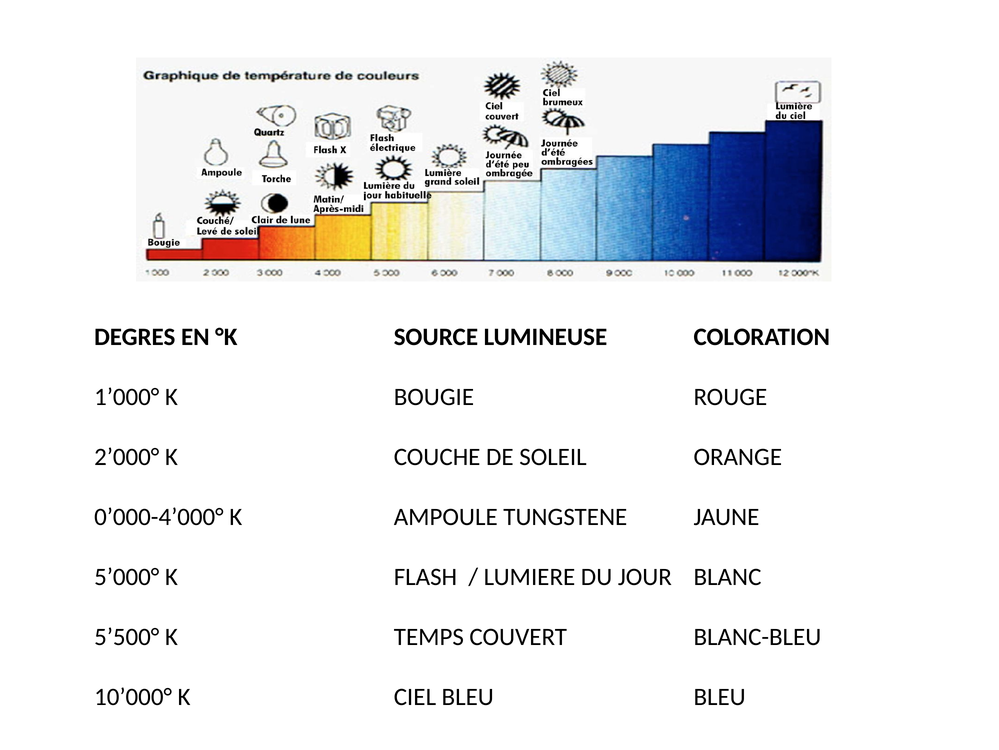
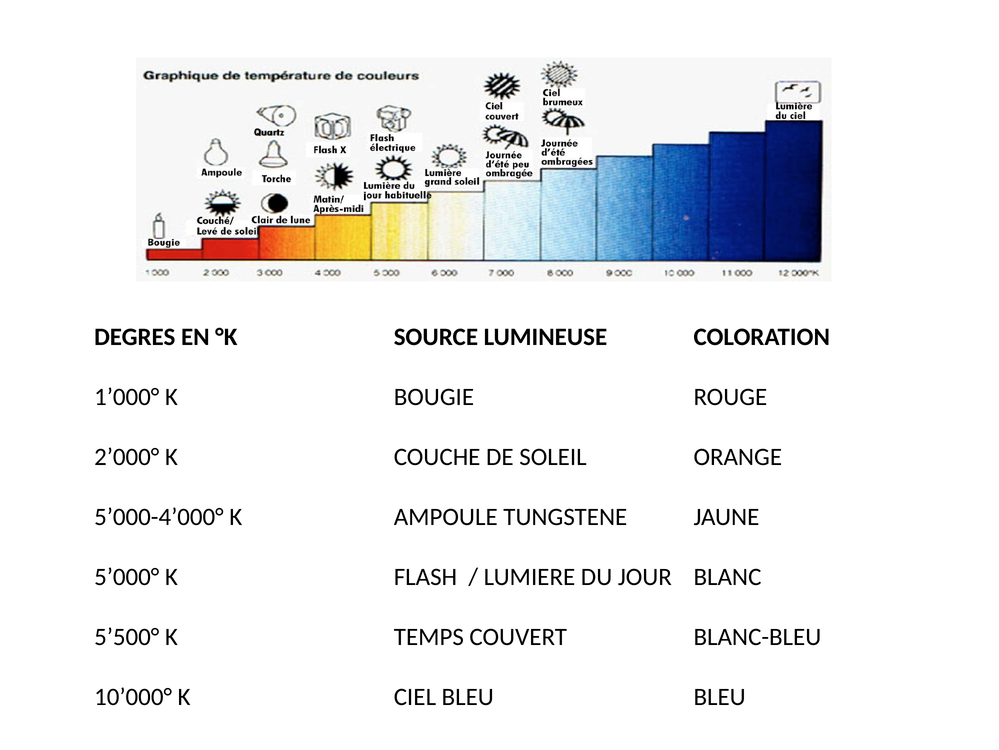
0’000-4’000°: 0’000-4’000° -> 5’000-4’000° (159, 516)
